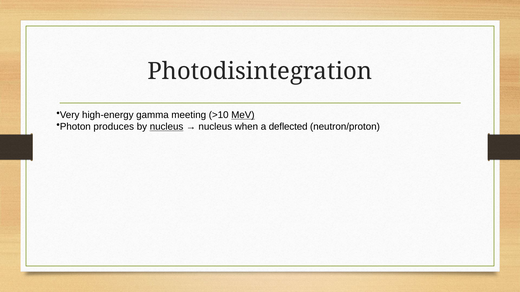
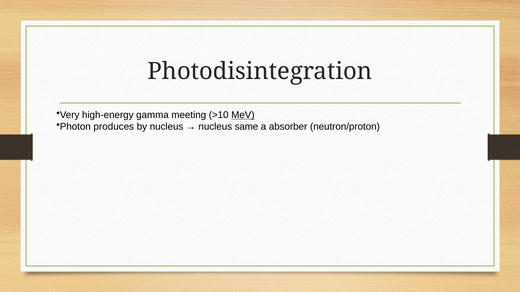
nucleus underline: present -> none (167, 127)
when: when -> same (246, 127)
deflected: deflected -> absorber (288, 127)
